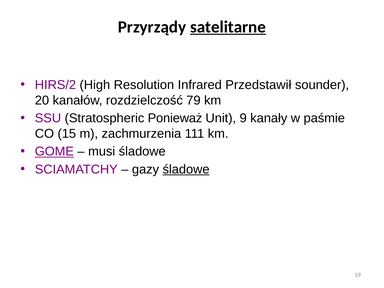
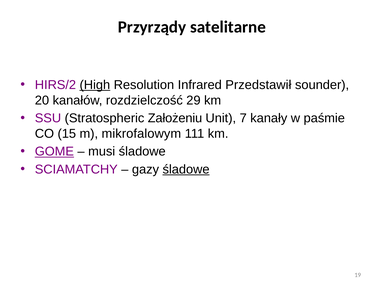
satelitarne underline: present -> none (228, 27)
High underline: none -> present (95, 85)
79: 79 -> 29 (193, 100)
Ponieważ: Ponieważ -> Założeniu (175, 118)
9: 9 -> 7 (243, 118)
zachmurzenia: zachmurzenia -> mikrofalowym (141, 134)
